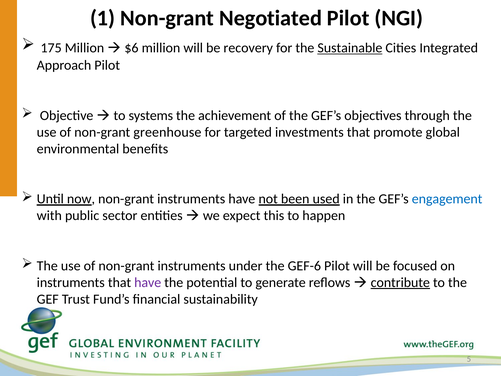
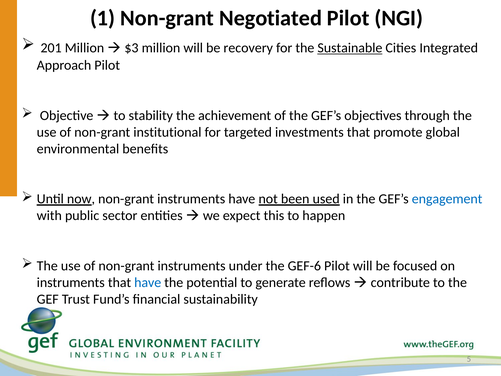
175: 175 -> 201 (51, 48)
$6: $6 -> $3 (131, 48)
systems: systems -> stability (151, 115)
greenhouse: greenhouse -> institutional (167, 132)
have colour: purple -> blue (148, 282)
contribute underline: present -> none (400, 282)
